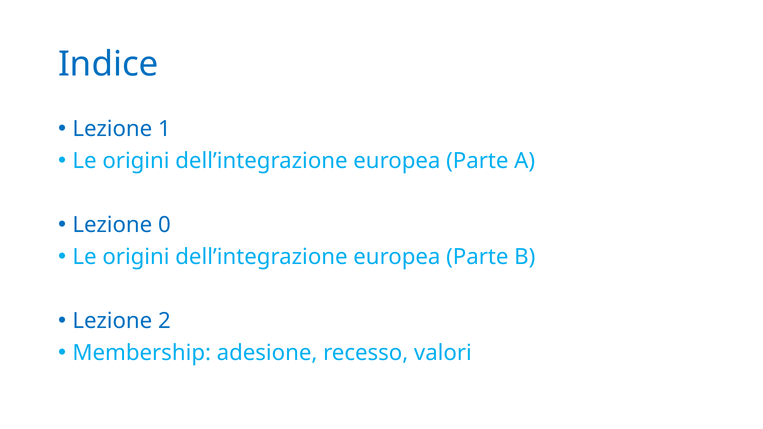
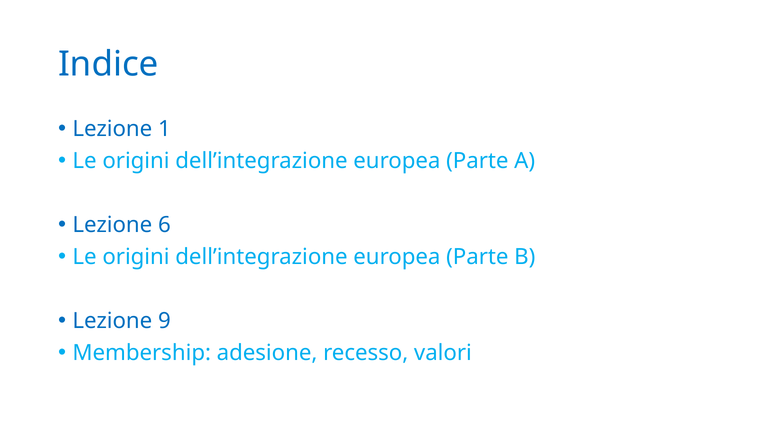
0: 0 -> 6 (164, 225)
2: 2 -> 9 (164, 321)
